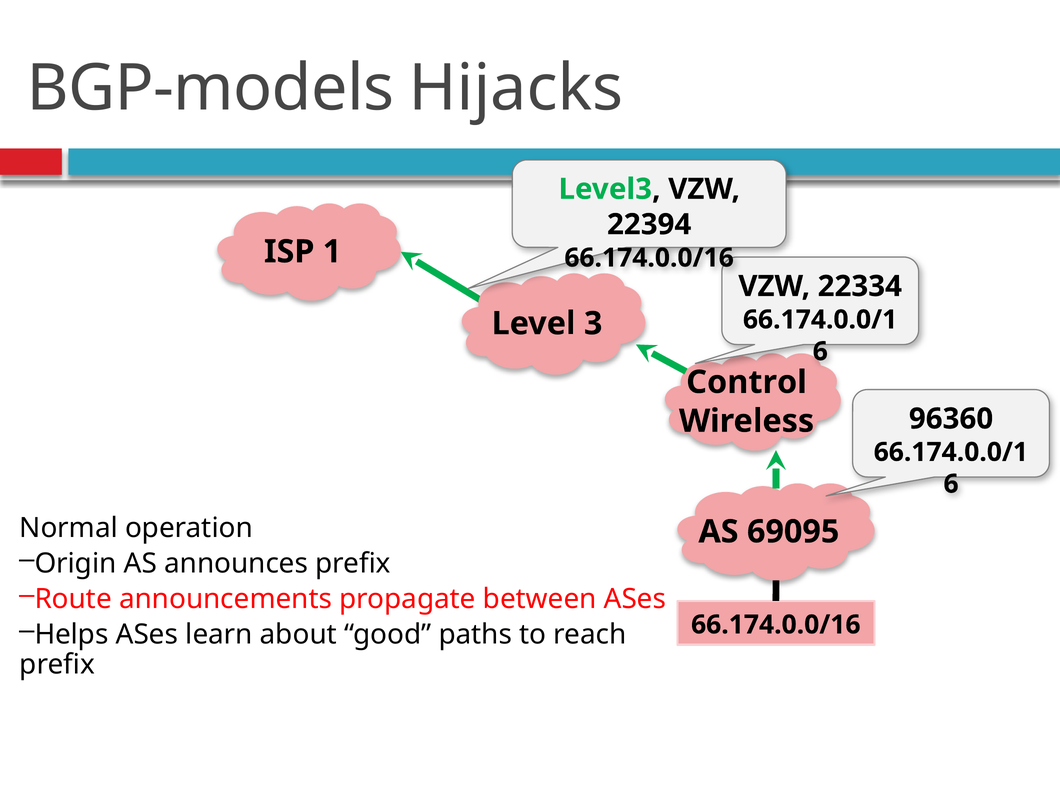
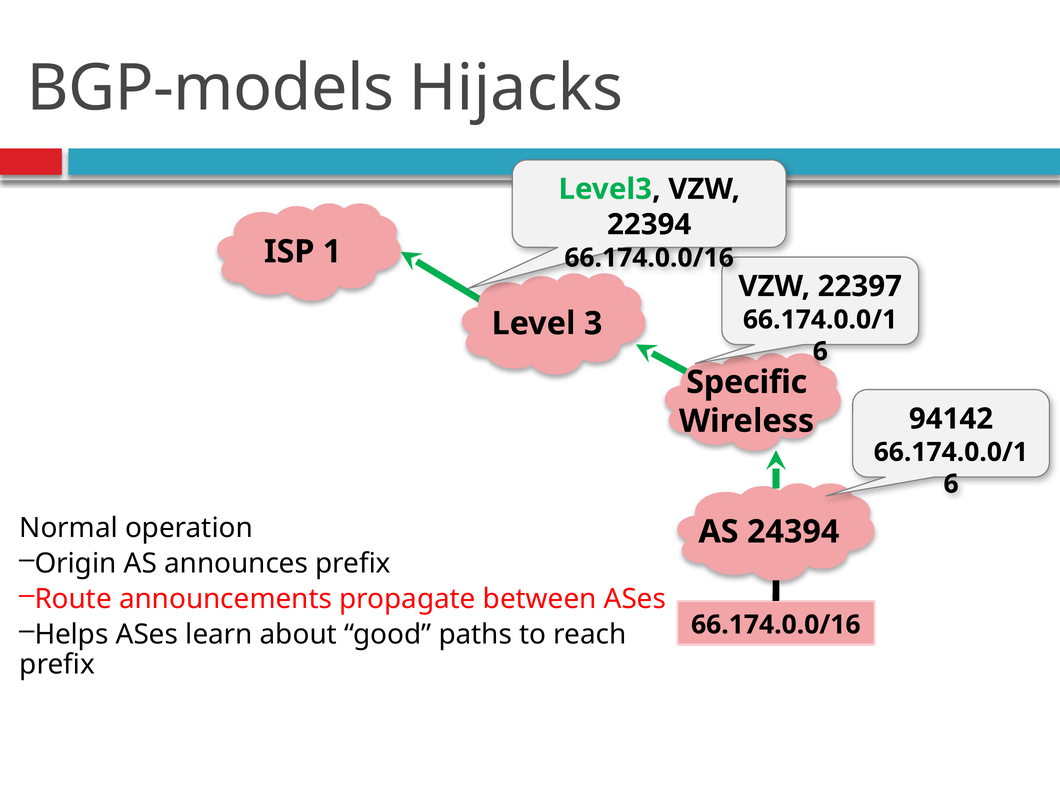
22334: 22334 -> 22397 (860, 286)
Control: Control -> Specific (747, 382)
96360: 96360 -> 94142 (951, 419)
69095: 69095 -> 24394 (793, 532)
